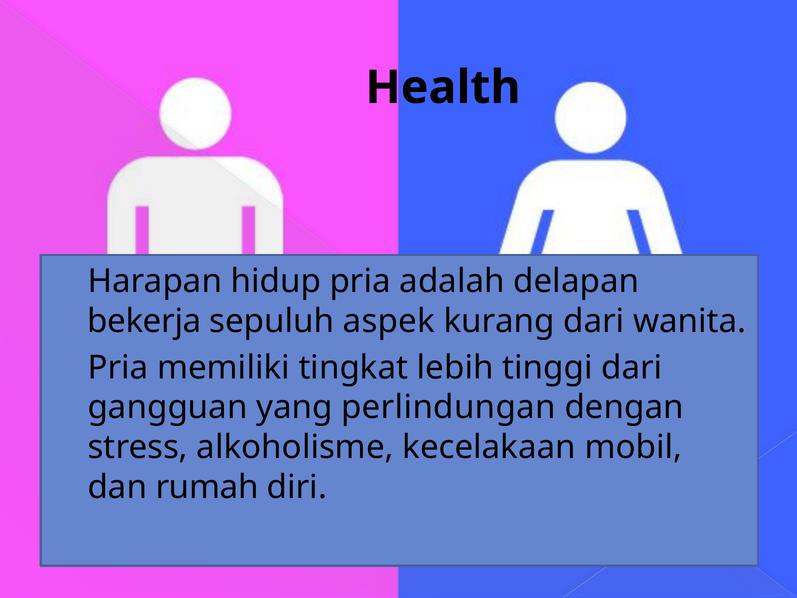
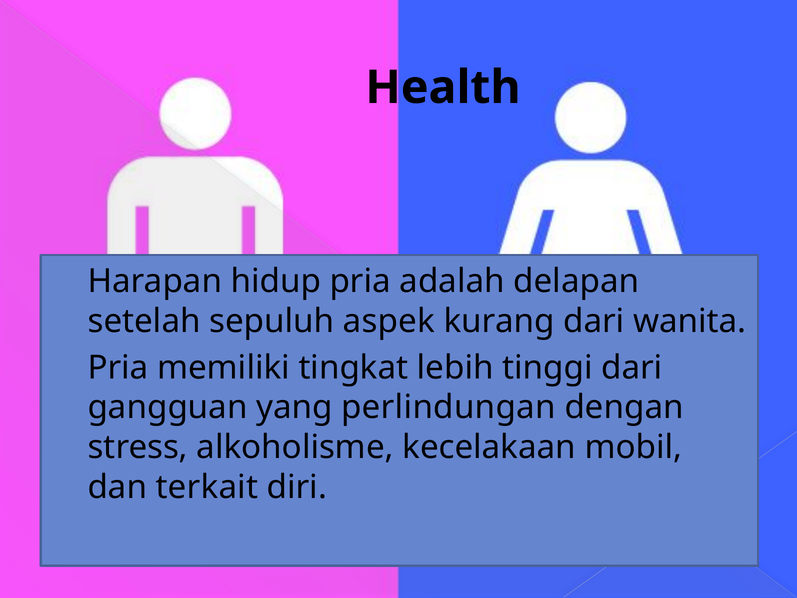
bekerja: bekerja -> setelah (144, 321)
rumah: rumah -> terkait (207, 487)
